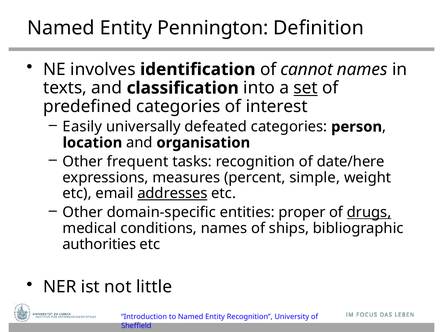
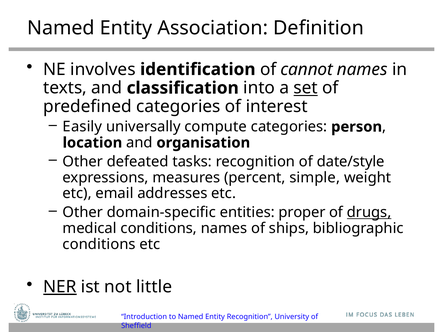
Pennington: Pennington -> Association (213, 28)
defeated: defeated -> compute (216, 127)
frequent: frequent -> defeated (138, 162)
date/here: date/here -> date/style (351, 162)
addresses underline: present -> none (172, 194)
authorities: authorities -> conditions (99, 244)
NER underline: none -> present (60, 287)
